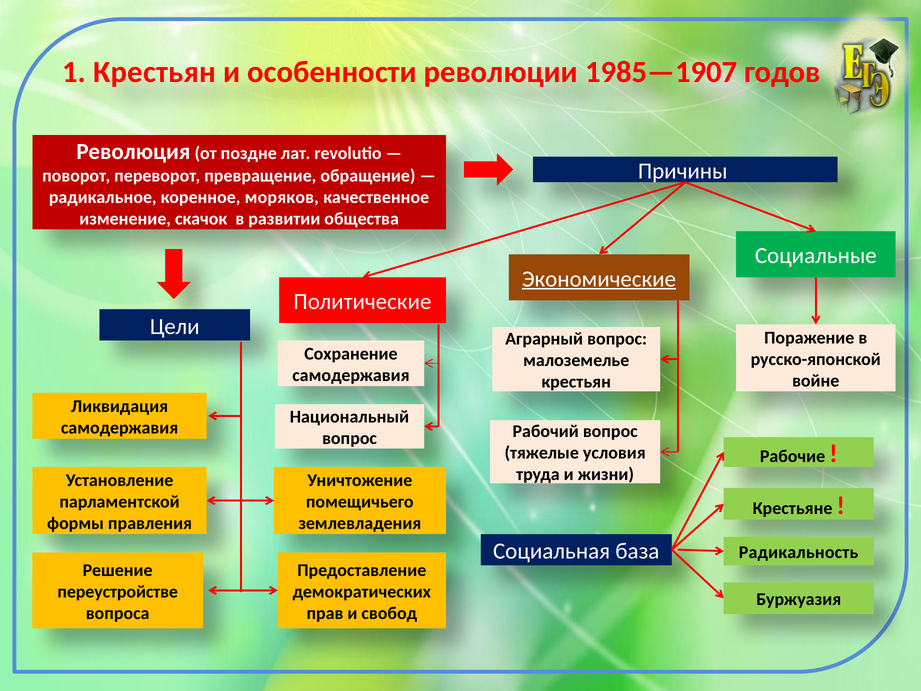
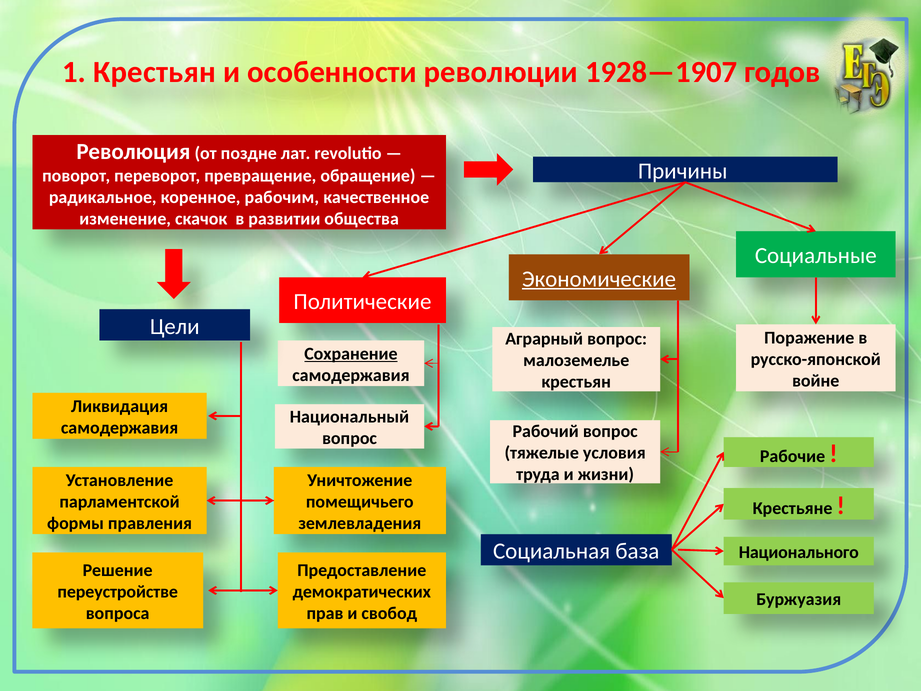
1985—1907: 1985—1907 -> 1928—1907 (661, 72)
моряков: моряков -> рабочим (282, 197)
Сохранение underline: none -> present (351, 354)
Радикальность: Радикальность -> Национального (799, 552)
